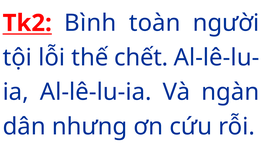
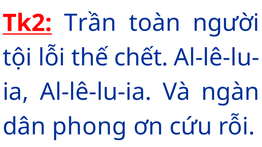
Bình: Bình -> Trần (90, 23)
nhưng: nhưng -> phong (90, 127)
